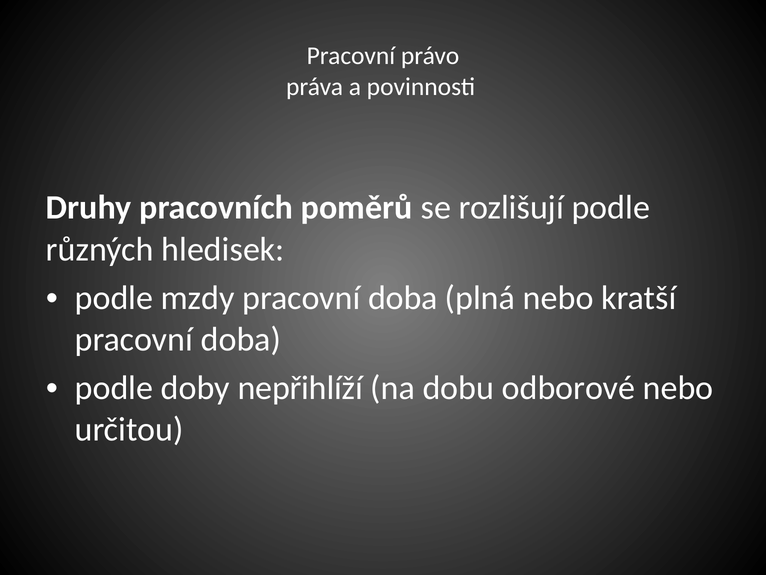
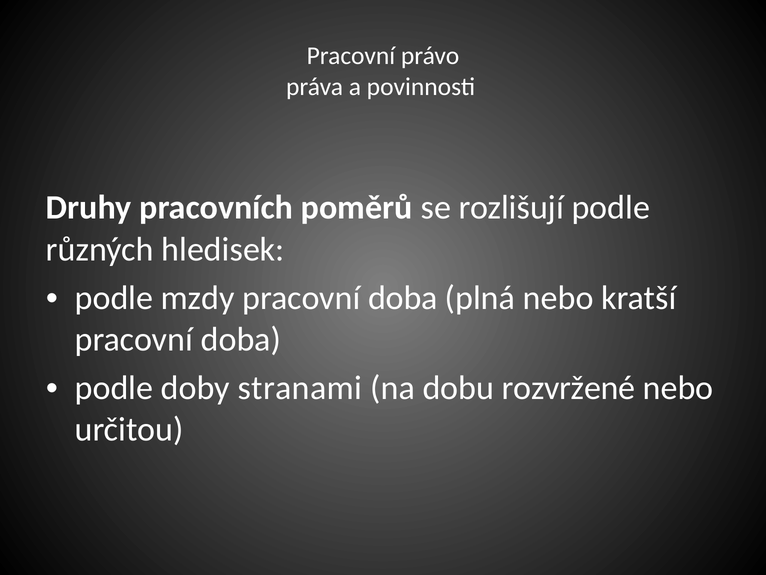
nepřihlíží: nepřihlíží -> stranami (300, 388)
odborové: odborové -> rozvržené (569, 388)
